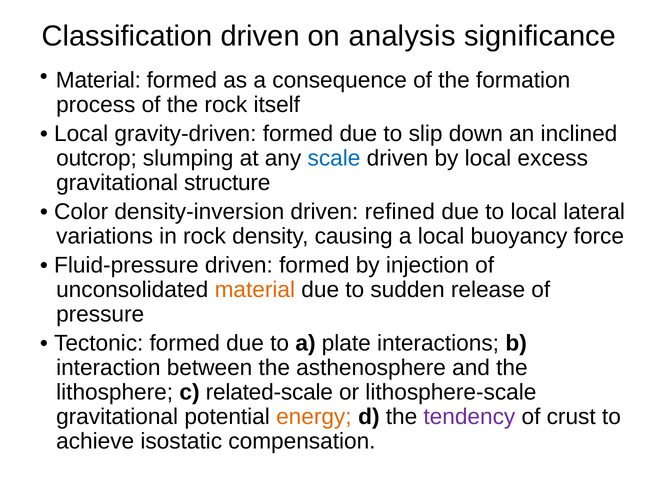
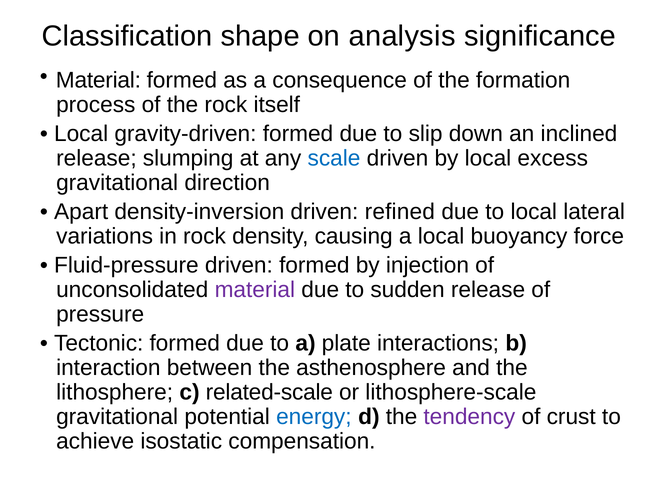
Classification driven: driven -> shape (260, 36)
outcrop: outcrop -> release (96, 158)
structure: structure -> direction (227, 183)
Color: Color -> Apart (81, 212)
material colour: orange -> purple (255, 290)
energy colour: orange -> blue (314, 416)
